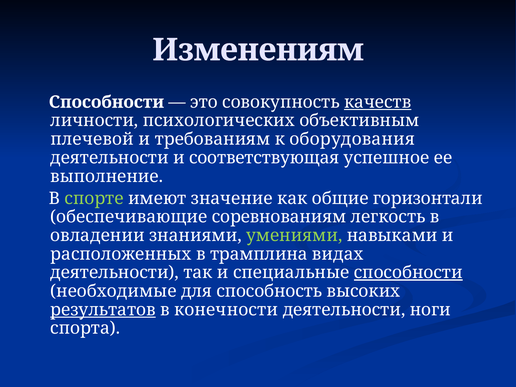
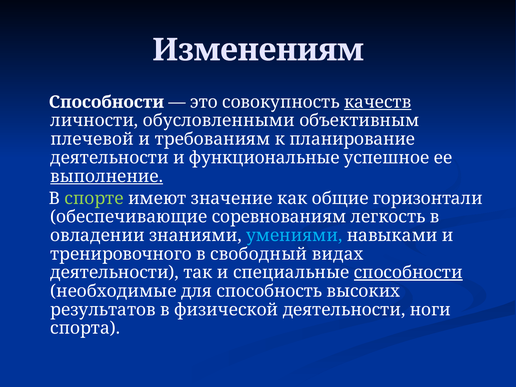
психологических: психологических -> обусловленными (219, 121)
оборудования: оборудования -> планирование (352, 139)
соответствующая: соответствующая -> функциональные (264, 158)
выполнение underline: none -> present (107, 176)
умениями colour: light green -> light blue (294, 235)
расположенных: расположенных -> тренировочного (121, 254)
трамплина: трамплина -> свободный (259, 254)
результатов underline: present -> none (103, 310)
конечности: конечности -> физической (226, 310)
